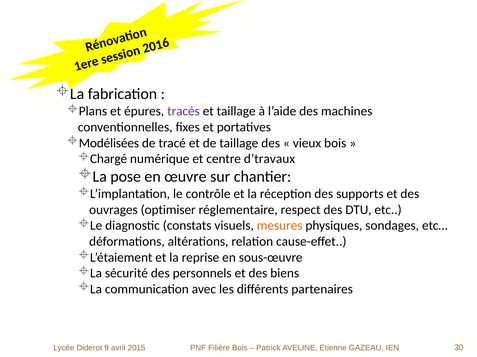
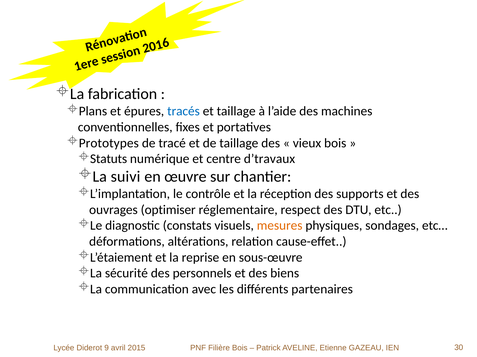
tracés colour: purple -> blue (183, 112)
Modélisées: Modélisées -> Prototypes (109, 143)
Chargé: Chargé -> Statuts (109, 159)
pose: pose -> suivi (126, 177)
